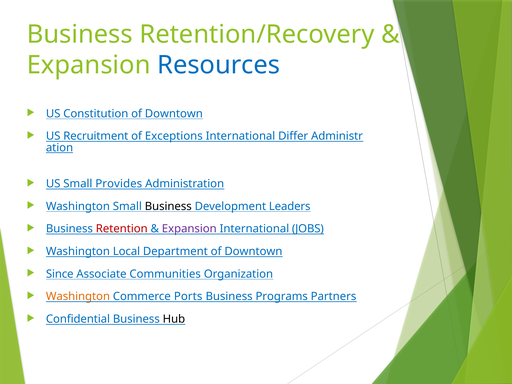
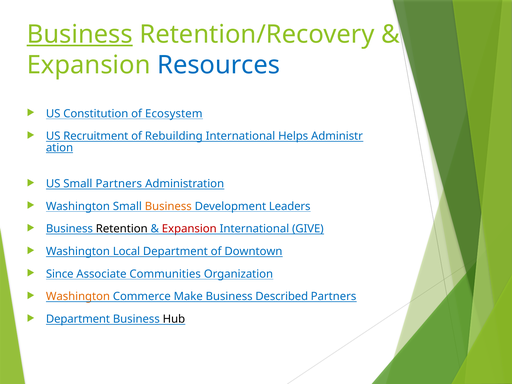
Business underline: none -> present (80, 34)
Downtown: Downtown -> Ecosystem (174, 114)
Exceptions: Exceptions -> Rebuilding (174, 136)
Differ: Differ -> Helps (293, 136)
Small Provides: Provides -> Partners (119, 184)
Business colour: black -> orange (168, 206)
Retention colour: red -> black (122, 229)
Expansion colour: purple -> red (189, 229)
JOBS: JOBS -> GIVE (308, 229)
Ports: Ports -> Make (188, 297)
Programs: Programs -> Described (282, 297)
Confidential: Confidential -> Department (78, 319)
